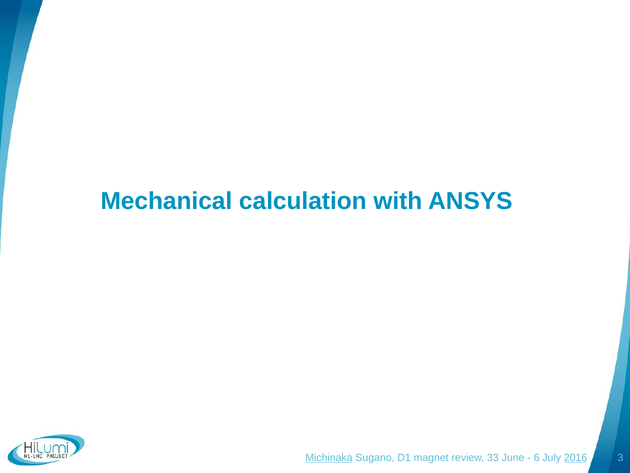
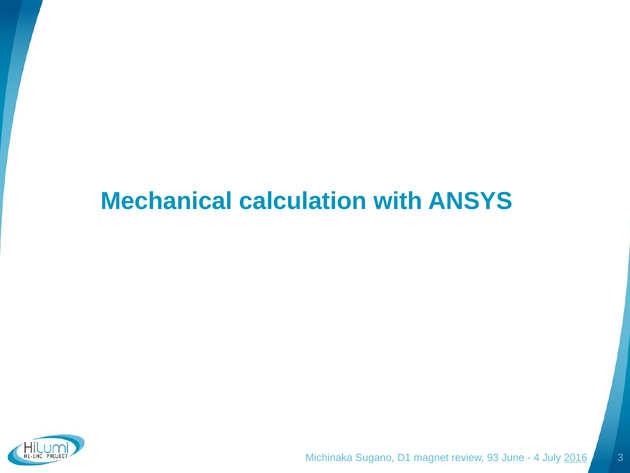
Michinaka underline: present -> none (329, 457)
33: 33 -> 93 (493, 457)
6: 6 -> 4 (537, 457)
